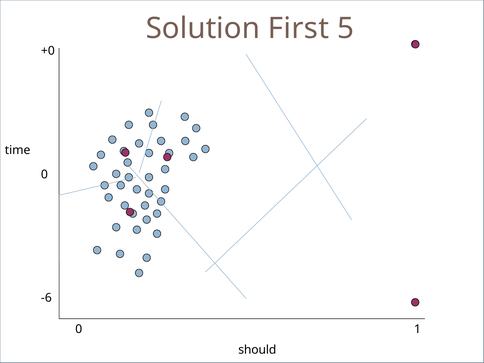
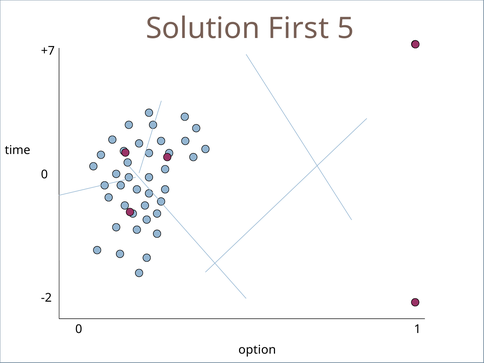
+0: +0 -> +7 (48, 51)
-6: -6 -> -2 (46, 298)
should: should -> option (257, 350)
